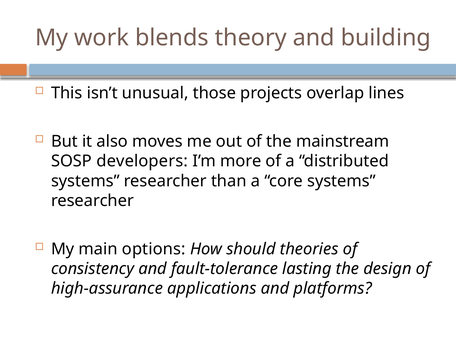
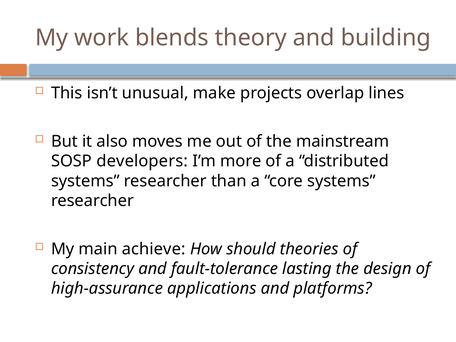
those: those -> make (214, 93)
options: options -> achieve (154, 249)
